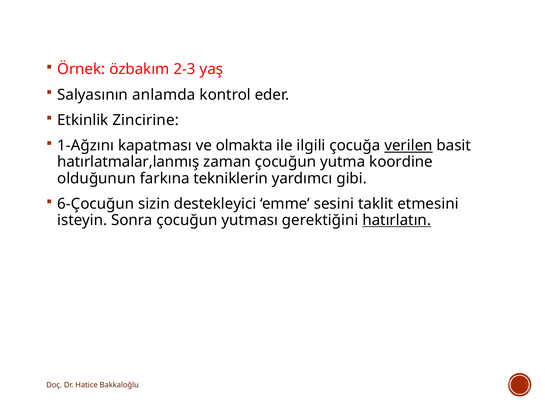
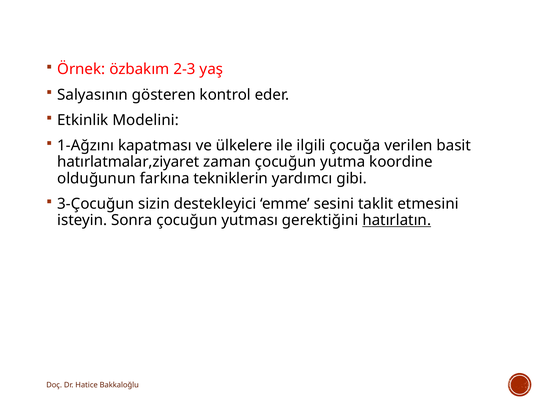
anlamda: anlamda -> gösteren (164, 95)
Zincirine: Zincirine -> Modelini (146, 120)
olmakta: olmakta -> ülkelere (244, 146)
verilen underline: present -> none (409, 146)
hatırlatmalar,lanmış: hatırlatmalar,lanmış -> hatırlatmalar,ziyaret (128, 162)
6-Çocuğun: 6-Çocuğun -> 3-Çocuğun (96, 204)
